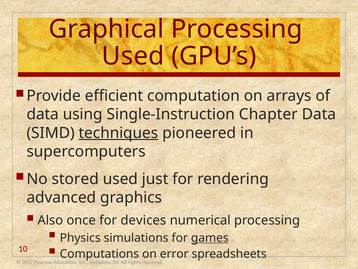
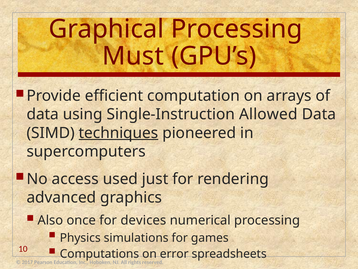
Used: Used -> Must (133, 56)
Chapter: Chapter -> Allowed (268, 114)
stored: stored -> access (75, 179)
games underline: present -> none (210, 237)
